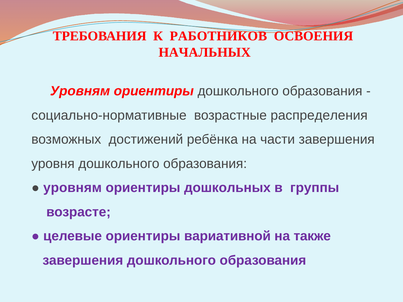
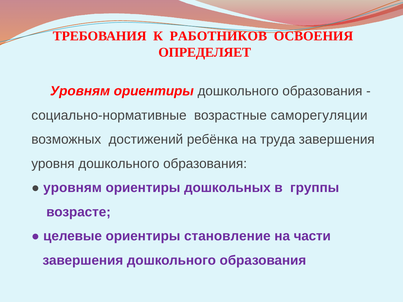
НАЧАЛЬНЫХ: НАЧАЛЬНЫХ -> ОПРЕДЕЛЯЕТ (205, 52)
распределения: распределения -> саморегуляции (319, 115)
части: части -> труда (278, 140)
вариативной: вариативной -> становление (227, 236)
также: также -> части (312, 236)
